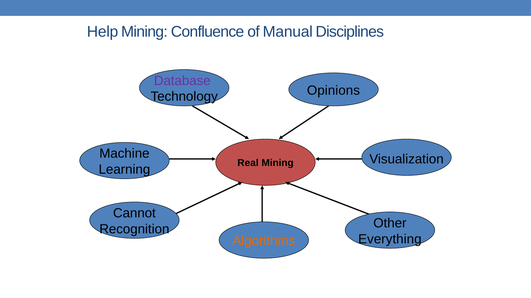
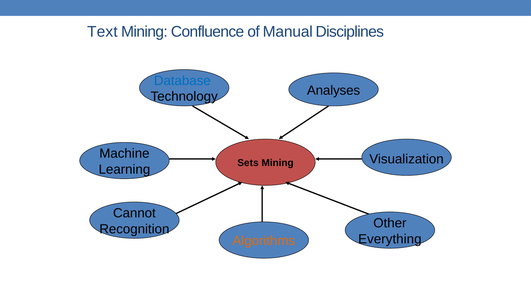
Help: Help -> Text (102, 32)
Database colour: purple -> blue (182, 81)
Opinions: Opinions -> Analyses (334, 91)
Real: Real -> Sets (248, 163)
